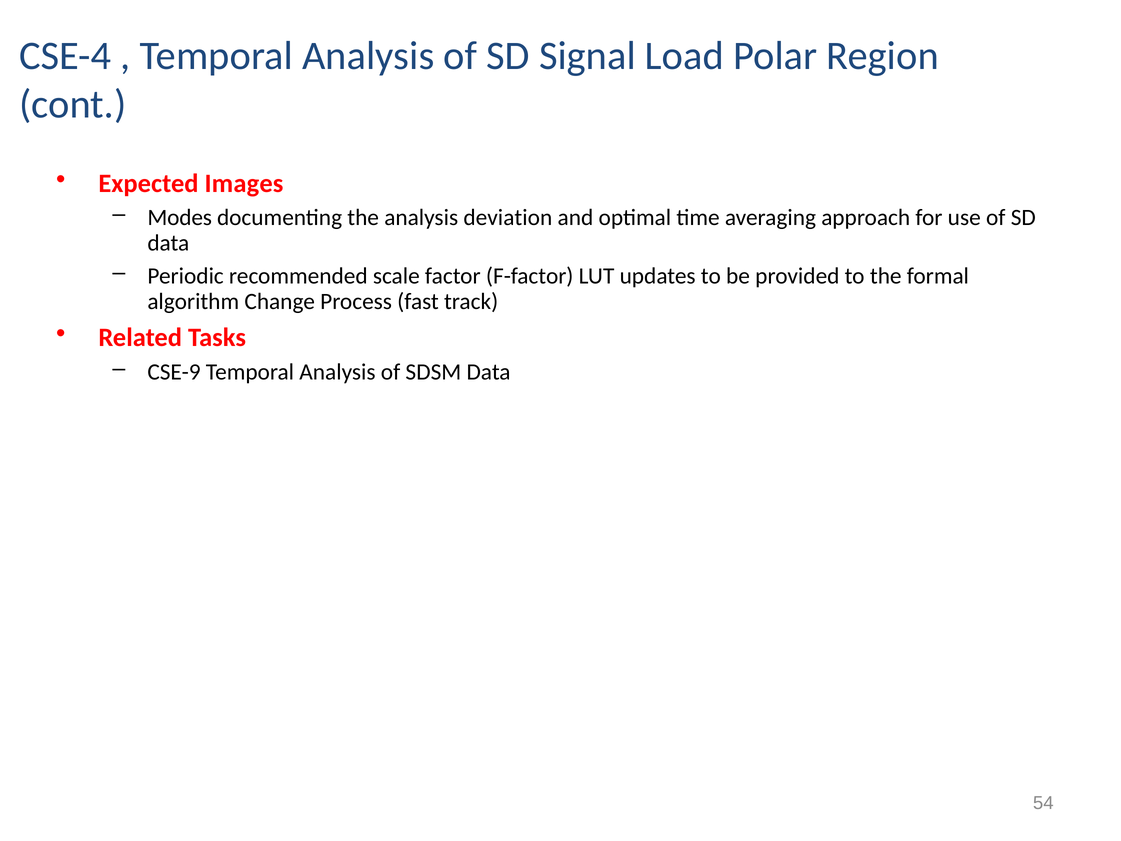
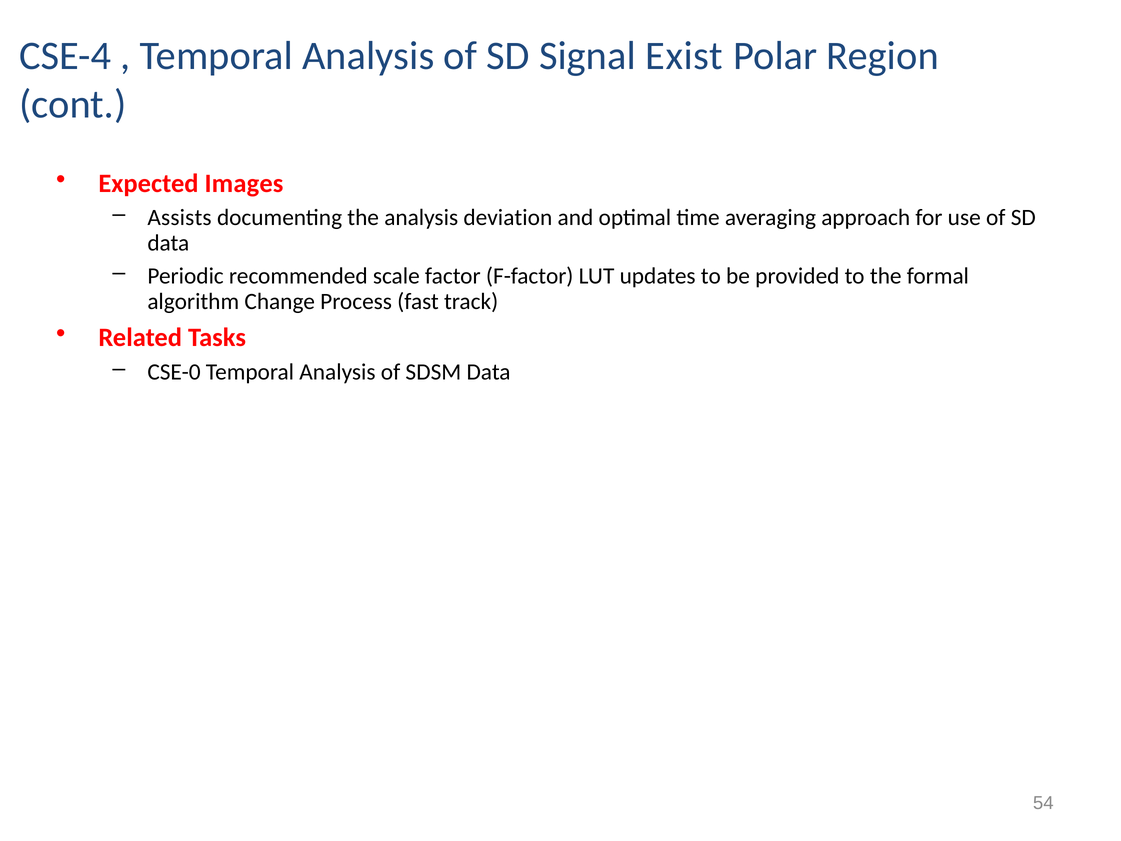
Load: Load -> Exist (684, 56)
Modes: Modes -> Assists (180, 218)
CSE-9: CSE-9 -> CSE-0 (174, 372)
